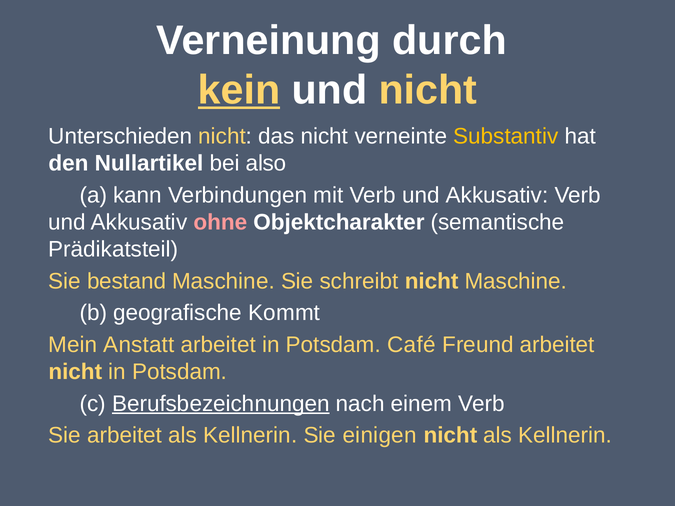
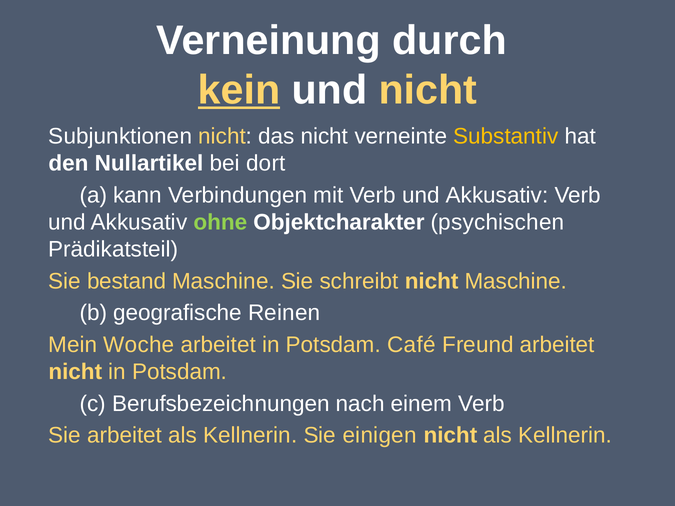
Unterschieden: Unterschieden -> Subjunktionen (120, 137)
also: also -> dort (266, 164)
ohne colour: pink -> light green (220, 222)
semantische: semantische -> psychischen (498, 222)
Kommt: Kommt -> Reinen (284, 313)
Anstatt: Anstatt -> Woche (139, 345)
Berufsbezeichnungen underline: present -> none (221, 404)
